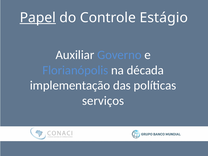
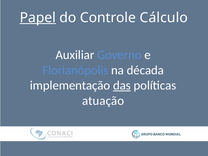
Estágio: Estágio -> Cálculo (164, 18)
das underline: none -> present (122, 85)
serviços: serviços -> atuação (103, 101)
